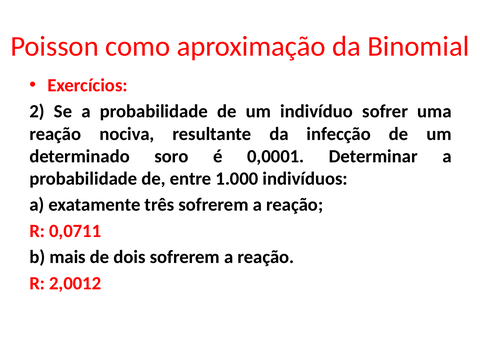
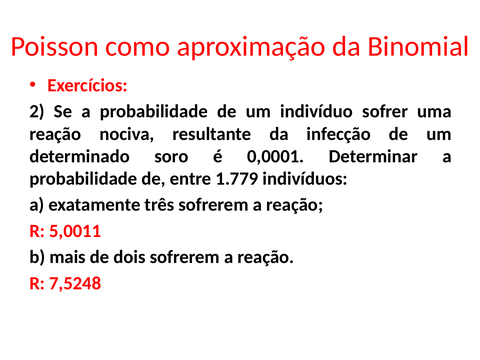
1.000: 1.000 -> 1.779 (237, 179)
0,0711: 0,0711 -> 5,0011 (75, 231)
2,0012: 2,0012 -> 7,5248 (75, 283)
